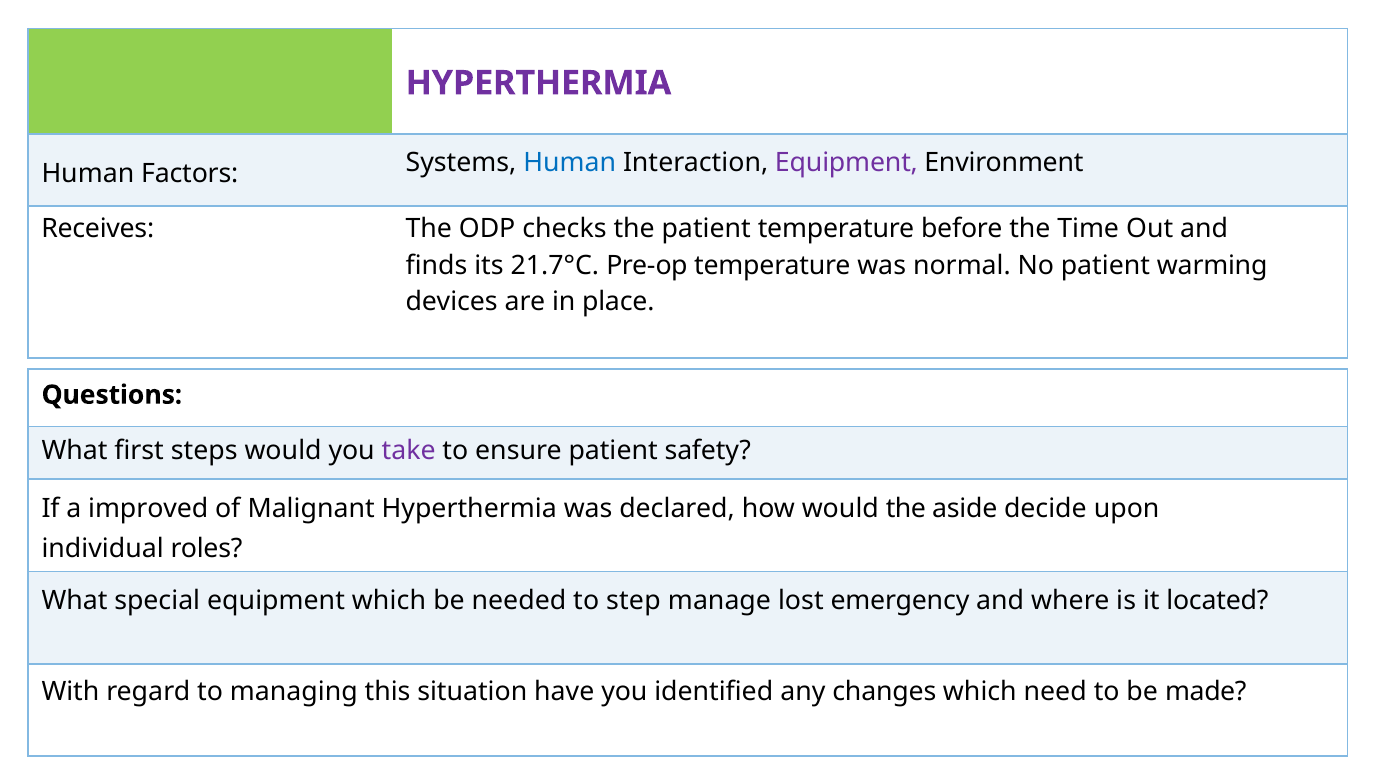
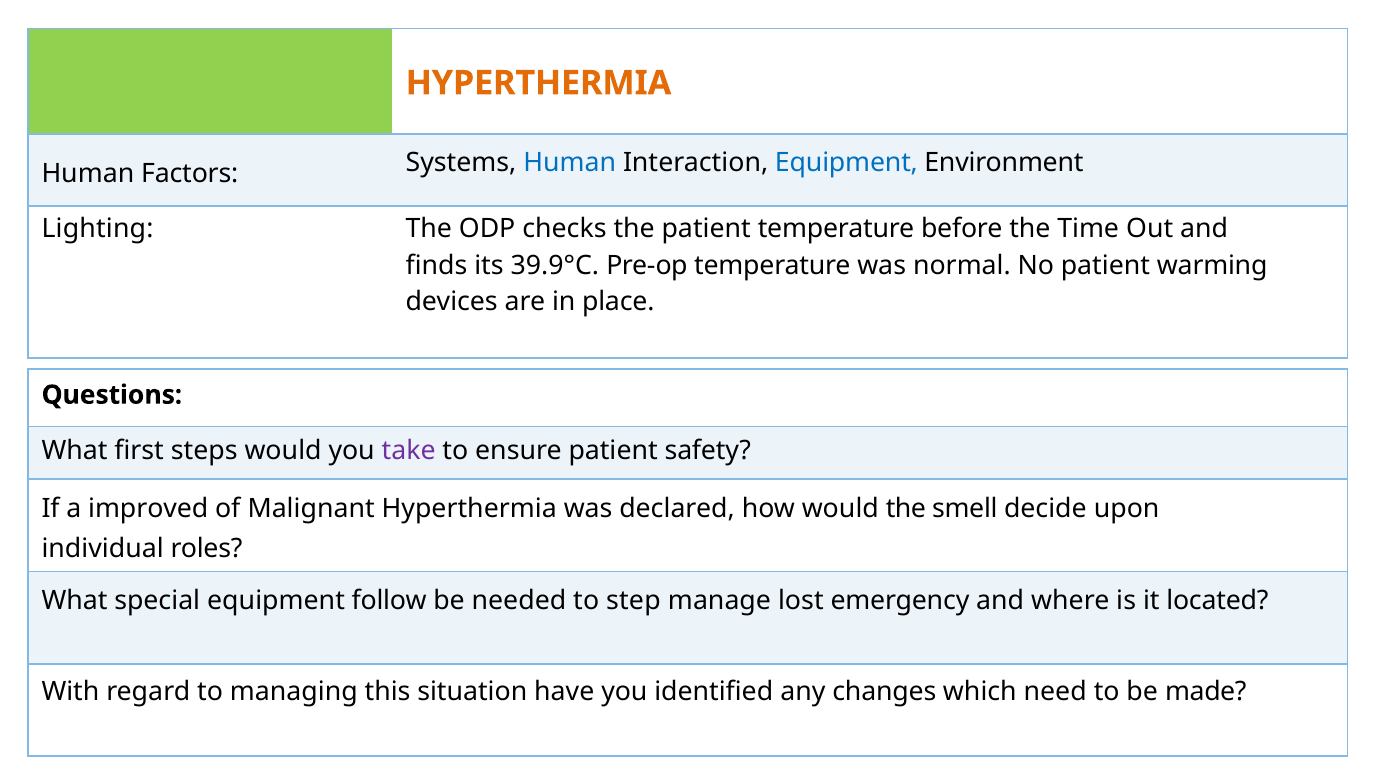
HYPERTHERMIA colour: purple -> orange (539, 83)
Equipment colour: purple -> blue (846, 163)
Receives: Receives -> Lighting (98, 229)
21.7°C: 21.7°C -> 39.9°C (555, 265)
aside: aside -> smell (965, 509)
equipment which: which -> follow (389, 601)
